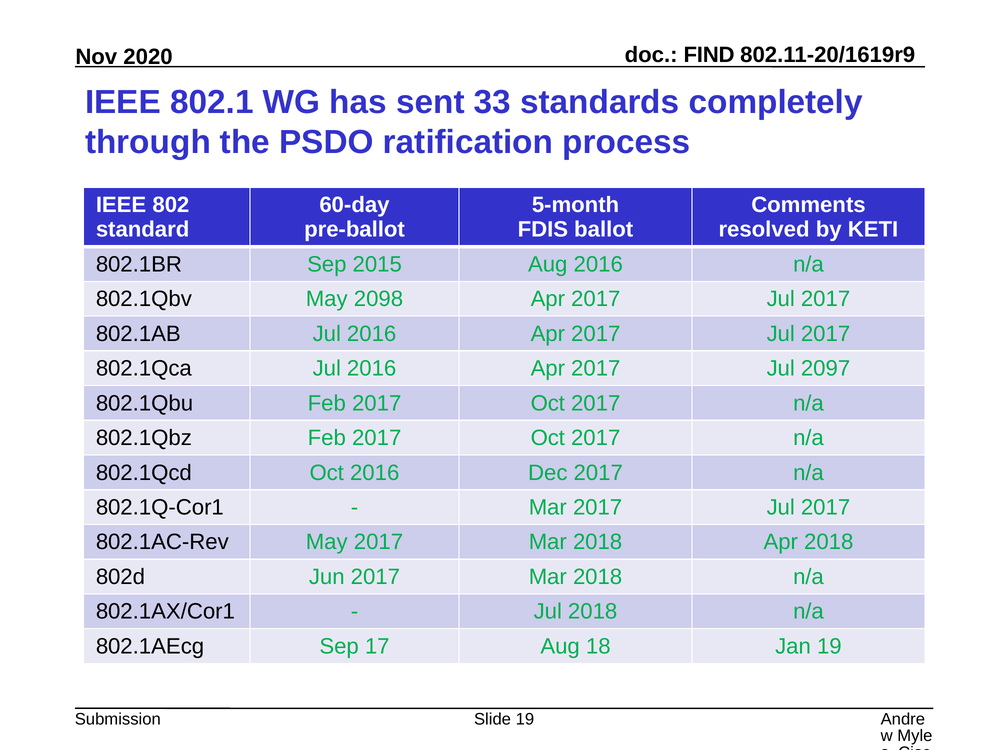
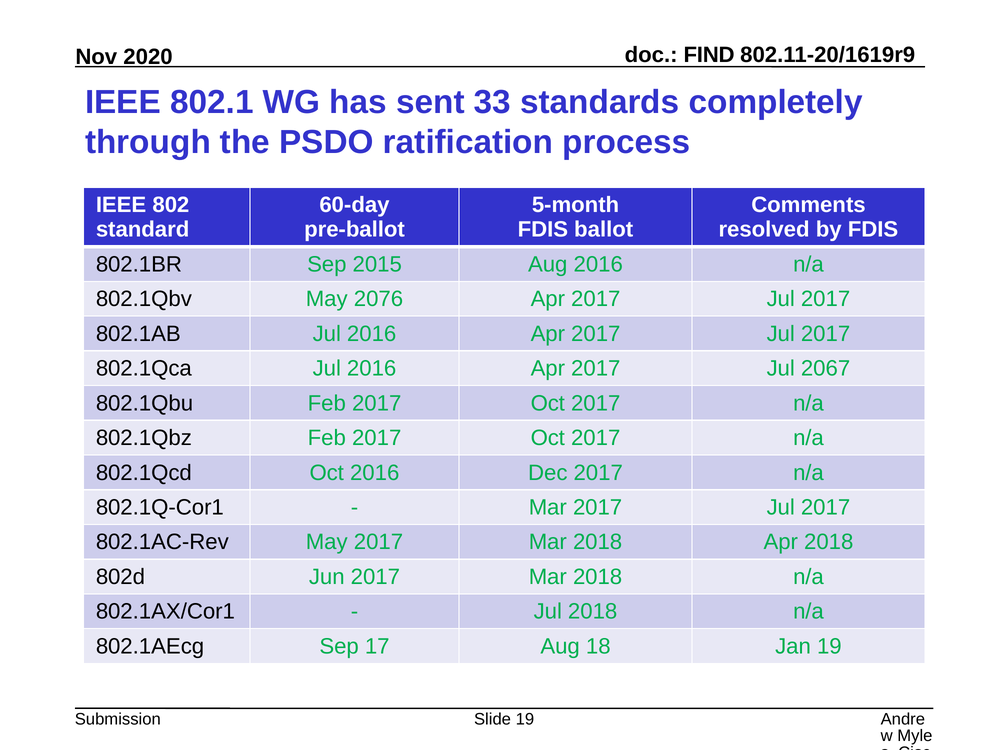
by KETI: KETI -> FDIS (873, 230)
2098: 2098 -> 2076 (378, 299)
2097: 2097 -> 2067 (826, 368)
